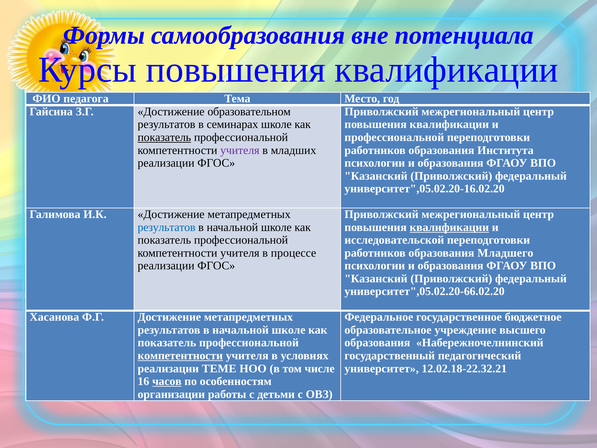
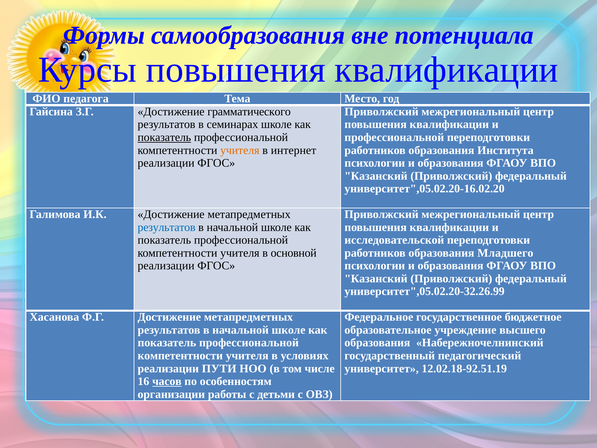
образовательном: образовательном -> грамматического (249, 112)
учителя colour: purple -> orange (240, 150)
младших: младших -> интернет (294, 150)
квалификации underline: present -> none (449, 227)
процессе: процессе -> основной (294, 253)
университет",05.02.20-66.02.20: университет",05.02.20-66.02.20 -> университет",05.02.20-32.26.99 (425, 291)
компетентности underline: present -> none (180, 355)
ТЕМЕ: ТЕМЕ -> ПУТИ (219, 368)
12.02.18-22.32.21: 12.02.18-22.32.21 -> 12.02.18-92.51.19 (464, 368)
